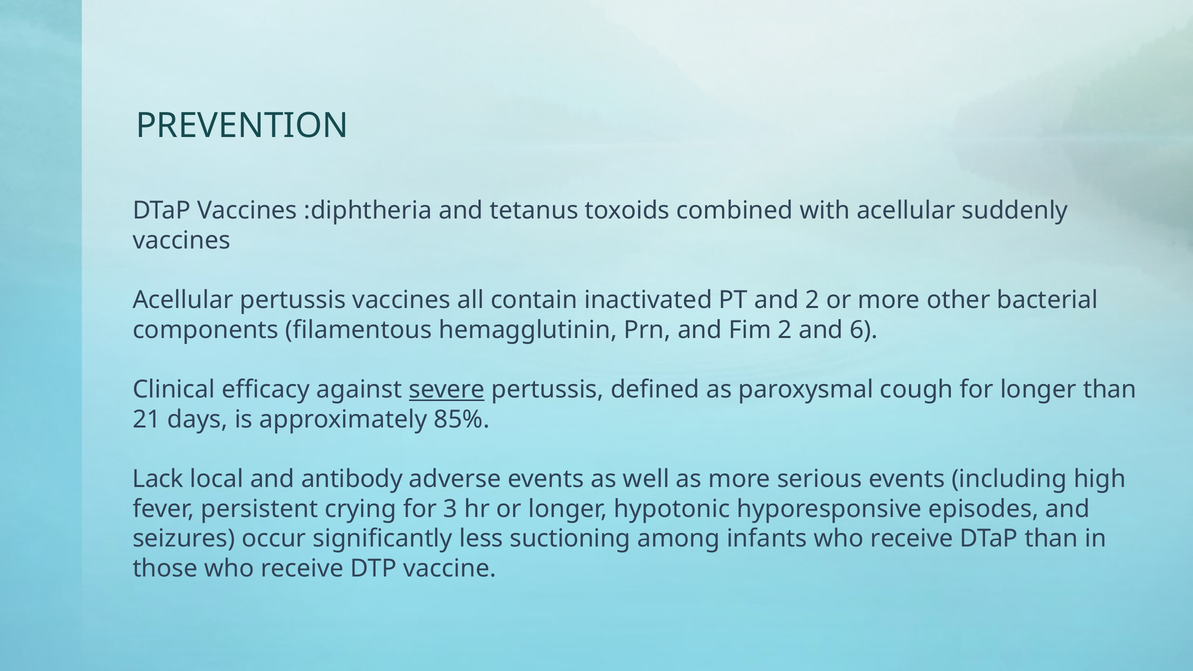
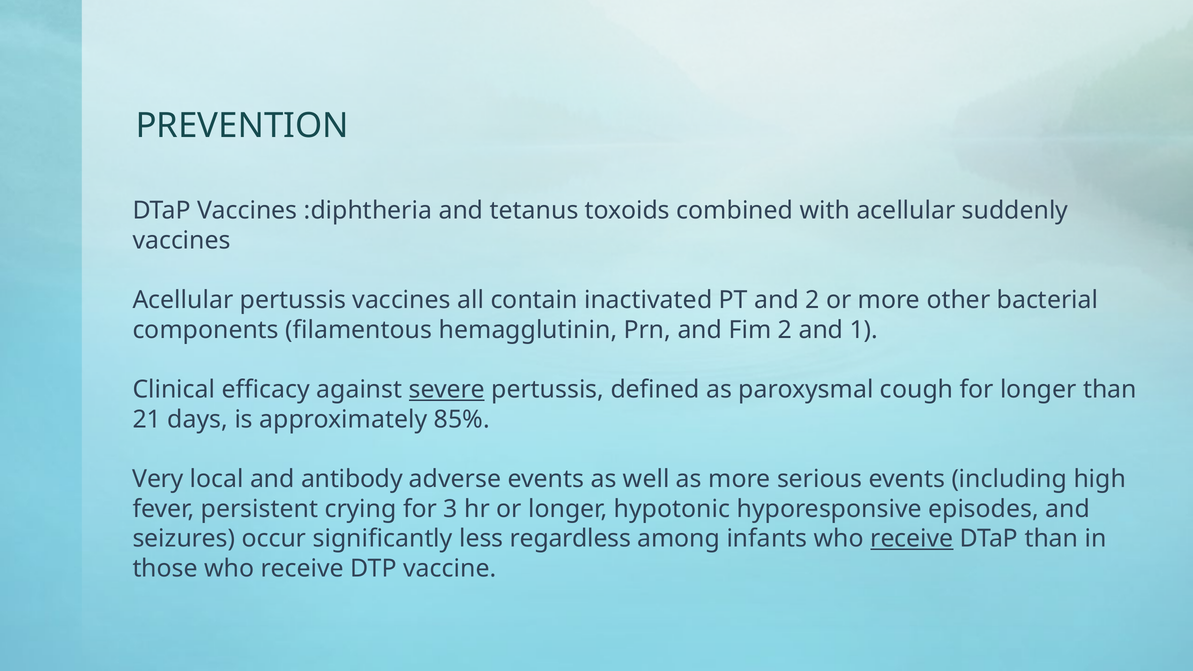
6: 6 -> 1 (864, 330)
Lack: Lack -> Very (158, 479)
suctioning: suctioning -> regardless (570, 539)
receive underline: none -> present (912, 539)
